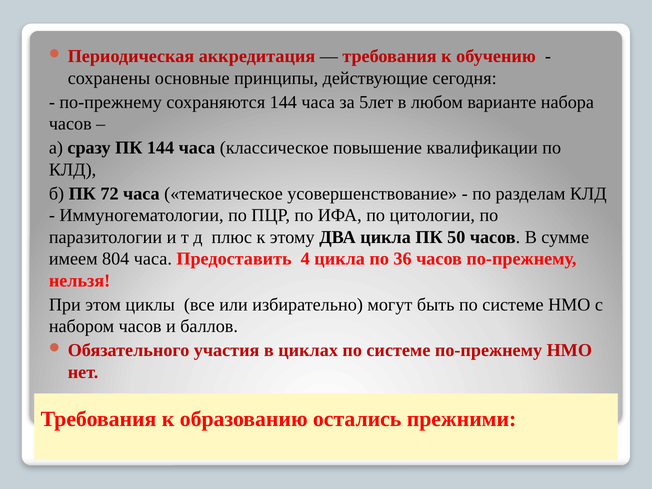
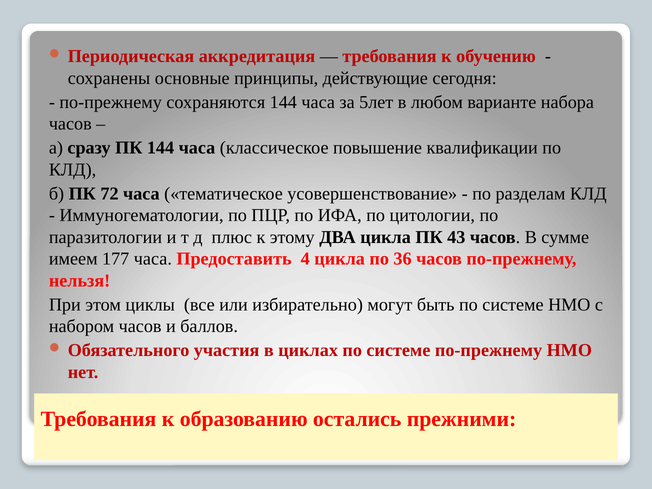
50: 50 -> 43 (456, 237)
804: 804 -> 177 (116, 259)
